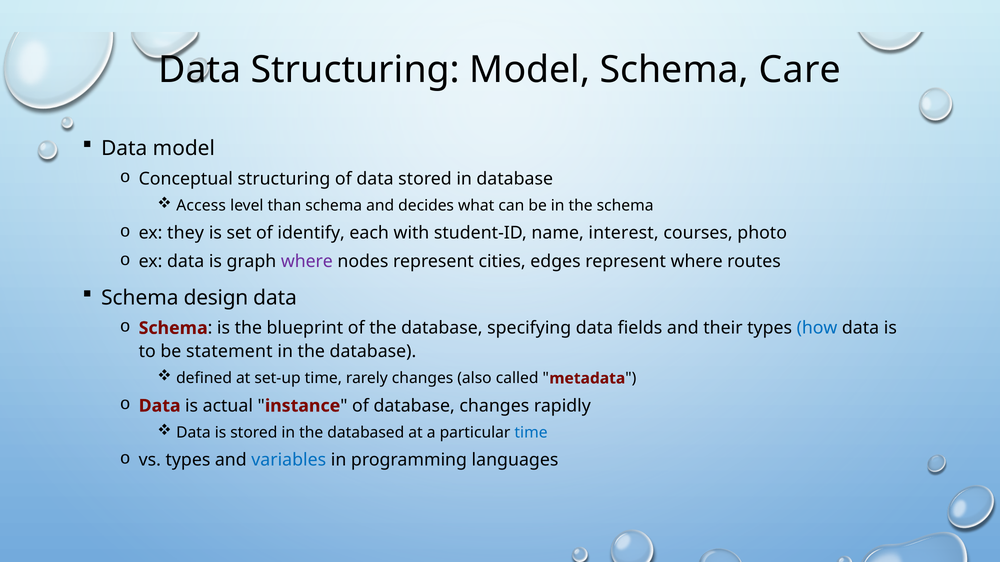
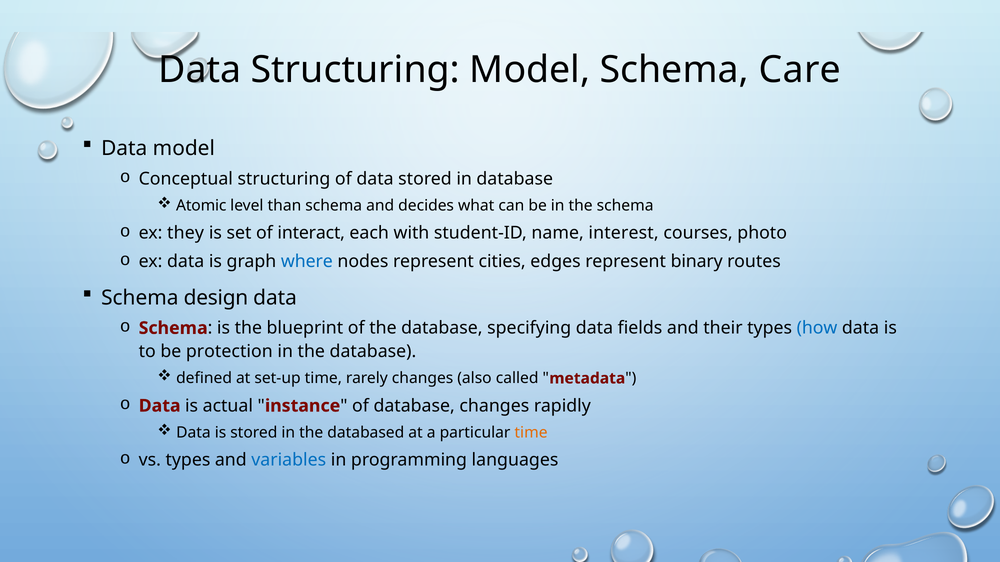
Access: Access -> Atomic (201, 206)
identify: identify -> interact (311, 233)
where colour: purple -> blue (307, 262)
represent where: where -> binary (697, 262)
statement: statement -> protection (229, 352)
time colour: blue -> orange (531, 433)
